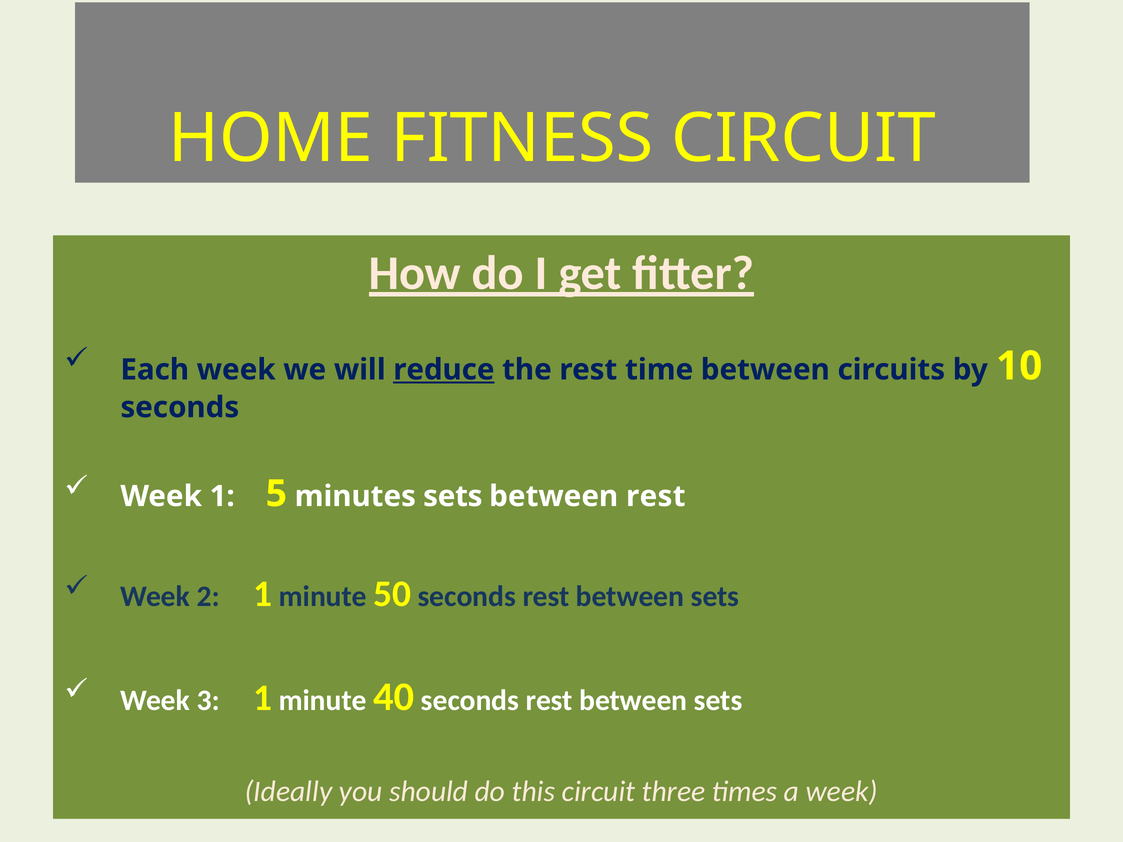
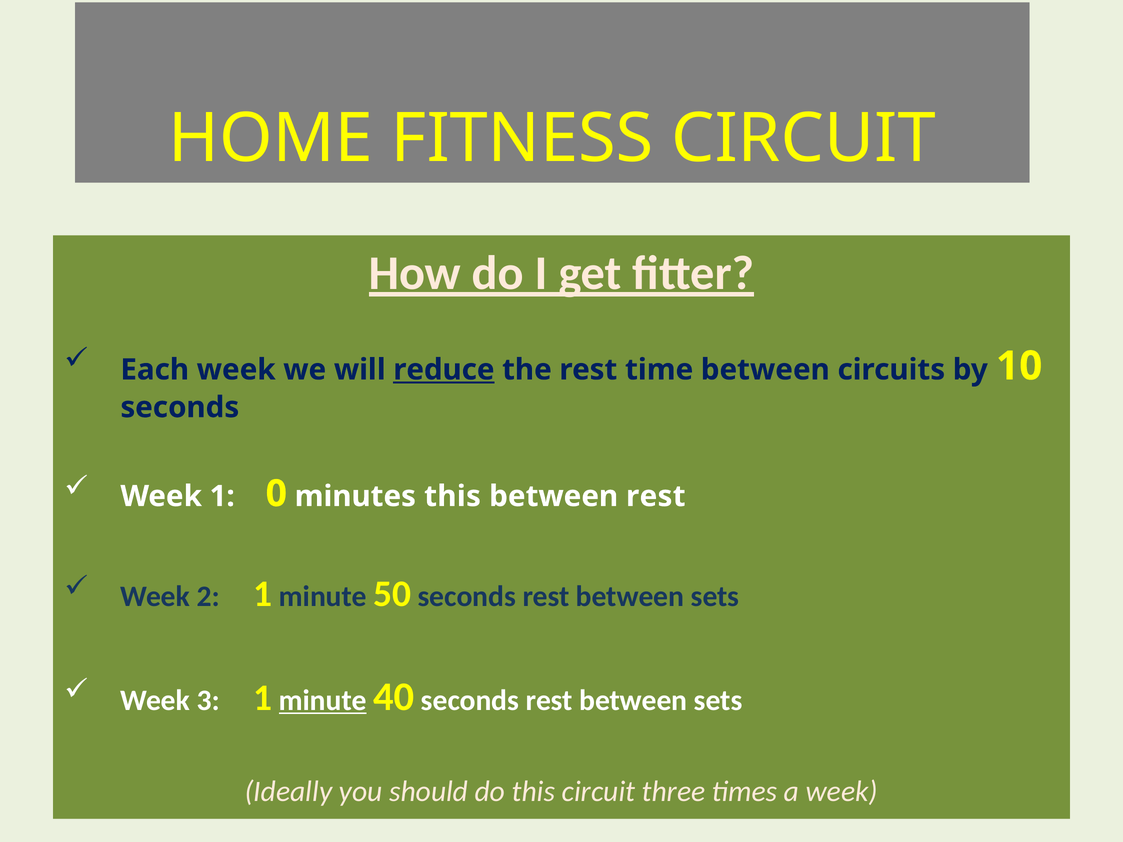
5: 5 -> 0 (276, 494)
minutes sets: sets -> this (453, 496)
minute underline: none -> present (323, 701)
